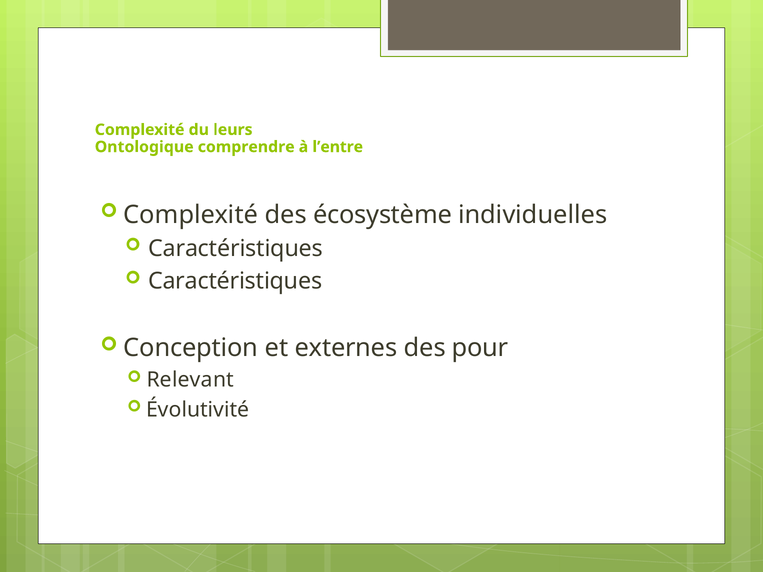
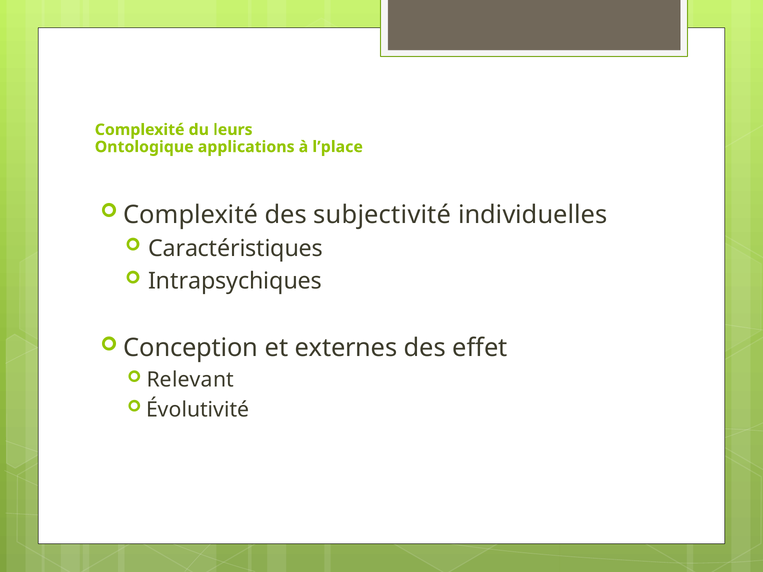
comprendre: comprendre -> applications (246, 147)
l’entre: l’entre -> l’place (338, 147)
écosystème: écosystème -> subjectivité (382, 215)
Caractéristiques: Caractéristiques -> Intrapsychiques (235, 281)
pour: pour -> effet (480, 348)
